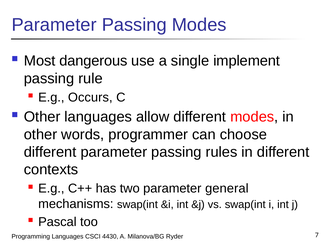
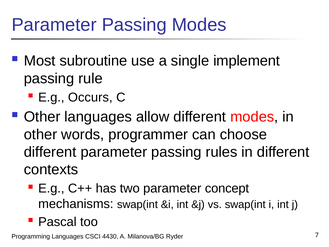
dangerous: dangerous -> subroutine (93, 61)
general: general -> concept (227, 188)
